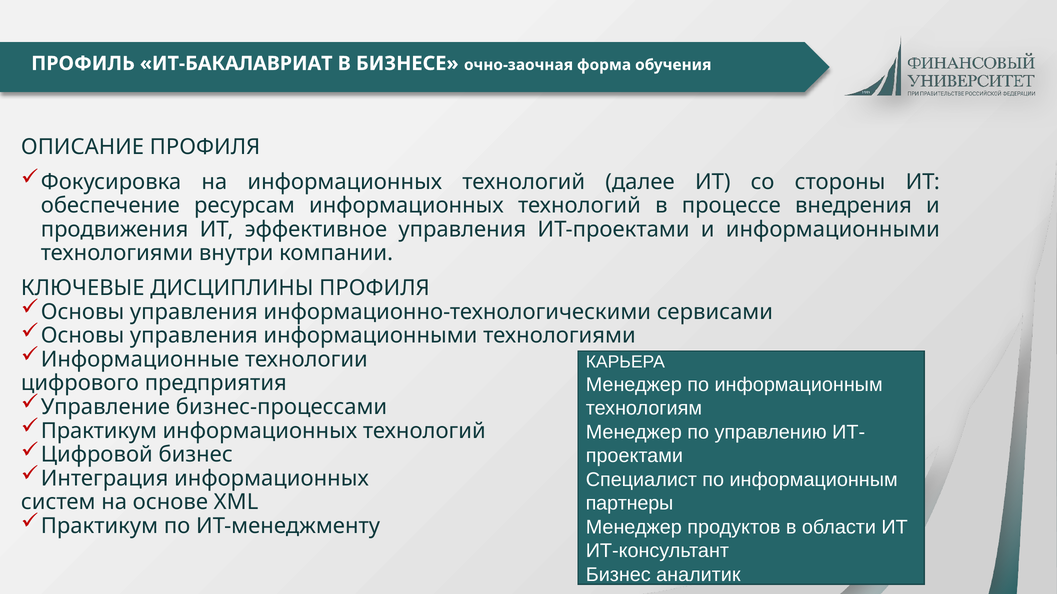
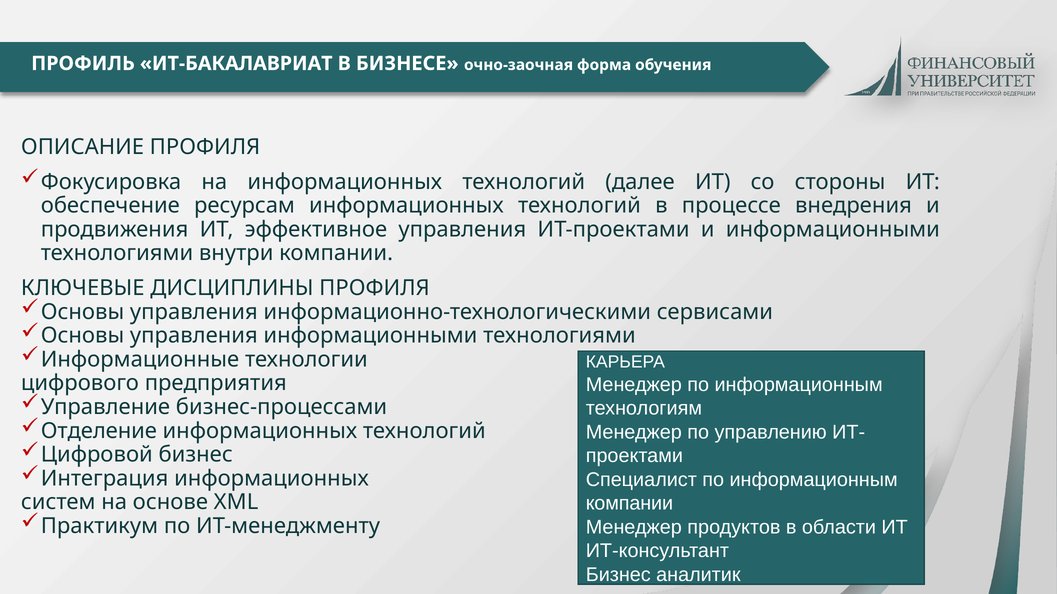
Практикум: Практикум -> Отделение (99, 431)
партнеры: партнеры -> компании (629, 504)
